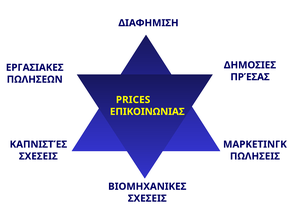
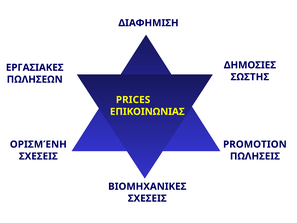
ΠΡΈΣΑΣ: ΠΡΈΣΑΣ -> ΣΩΣΤΗΣ (250, 77)
ΚΑΠΝΙΣΤΈΣ: ΚΑΠΝΙΣΤΈΣ -> ΟΡΙΣΜΈΝΗ (38, 144)
ΜΑΡΚΕΤΙΝΓΚ: ΜΑΡΚΕΤΙΝΓΚ -> PROMOTION (255, 144)
